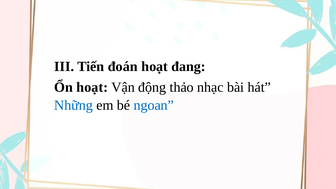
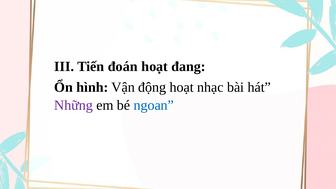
Ổn hoạt: hoạt -> hình (92, 87)
động thảo: thảo -> hoạt (182, 87)
Những colour: blue -> purple (74, 105)
